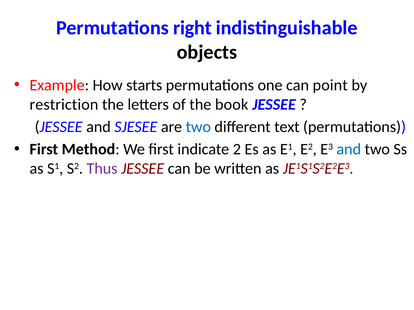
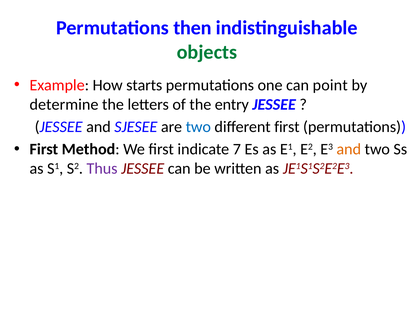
right: right -> then (192, 28)
objects colour: black -> green (207, 52)
restriction: restriction -> determine (64, 105)
book: book -> entry (232, 105)
different text: text -> first (287, 127)
2: 2 -> 7 (237, 150)
and colour: blue -> orange (349, 150)
